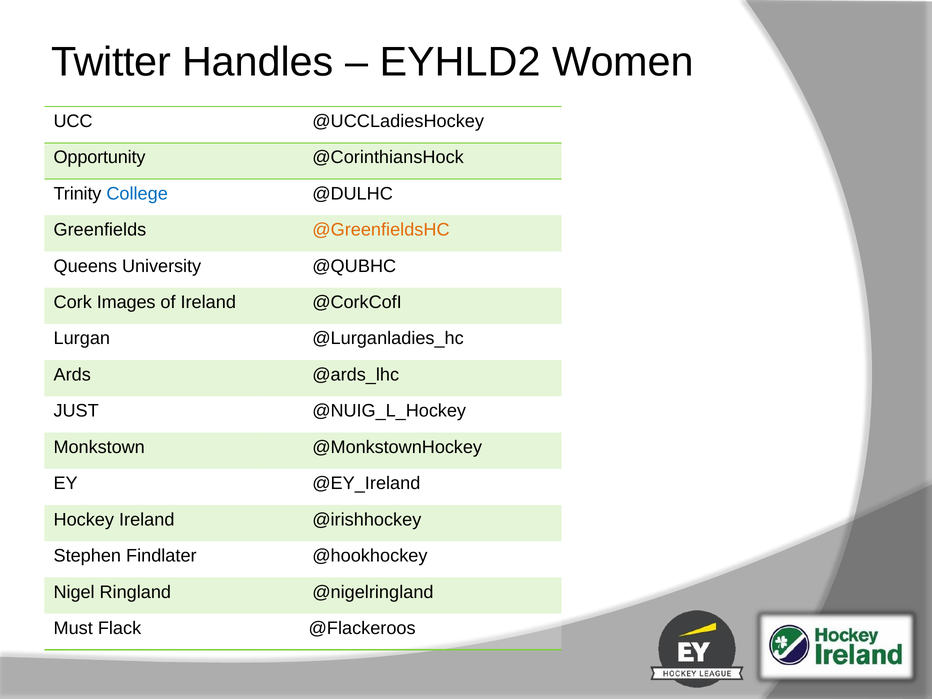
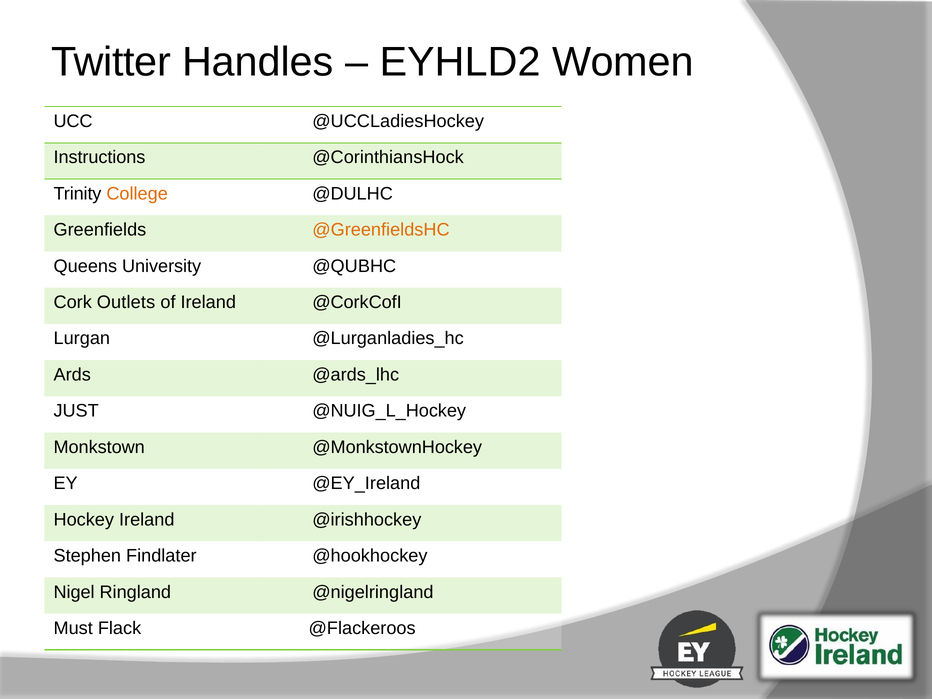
Opportunity: Opportunity -> Instructions (99, 157)
College colour: blue -> orange (137, 194)
Images: Images -> Outlets (126, 302)
